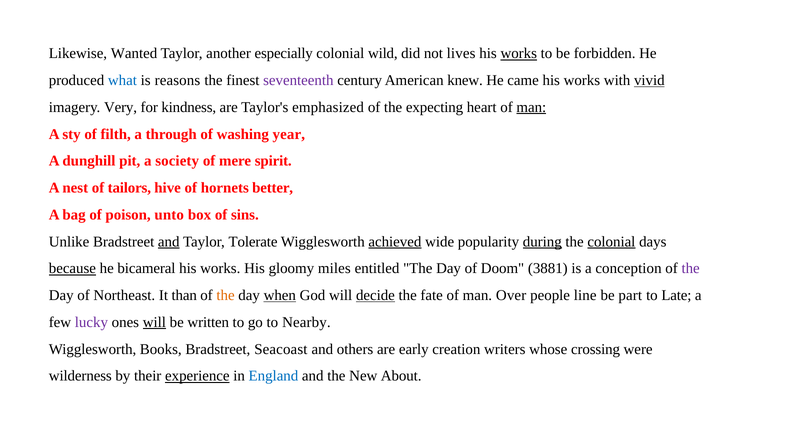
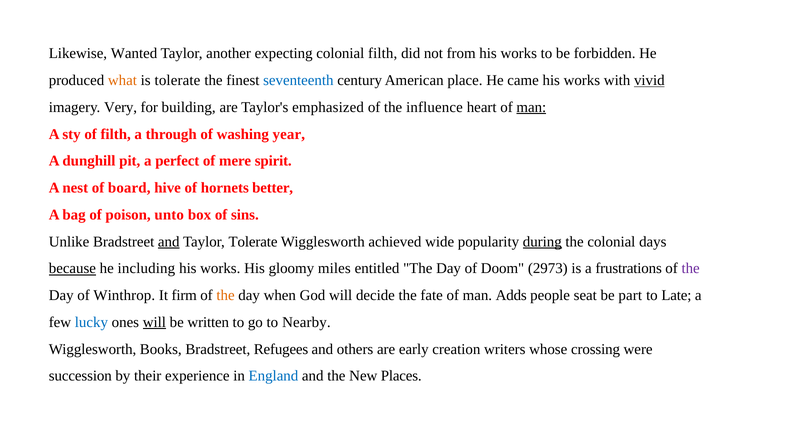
especially: especially -> expecting (284, 53)
colonial wild: wild -> filth (383, 53)
lives: lives -> from (461, 53)
works underline: present -> none (519, 53)
what colour: blue -> orange (122, 80)
is reasons: reasons -> tolerate (177, 80)
seventeenth colour: purple -> blue (298, 80)
knew: knew -> place (465, 80)
kindness: kindness -> building (189, 107)
expecting: expecting -> influence (434, 107)
society: society -> perfect (177, 161)
tailors: tailors -> board (129, 188)
achieved underline: present -> none (395, 241)
colonial underline: present -> none (611, 241)
bicameral: bicameral -> including (146, 268)
3881: 3881 -> 2973 (548, 268)
conception: conception -> frustrations (629, 268)
Northeast: Northeast -> Winthrop (124, 295)
than: than -> firm (184, 295)
when underline: present -> none (280, 295)
decide underline: present -> none (375, 295)
Over: Over -> Adds (511, 295)
line: line -> seat (585, 295)
lucky colour: purple -> blue (91, 322)
Seacoast: Seacoast -> Refugees (281, 349)
wilderness: wilderness -> succession (80, 376)
experience underline: present -> none (197, 376)
About: About -> Places (401, 376)
